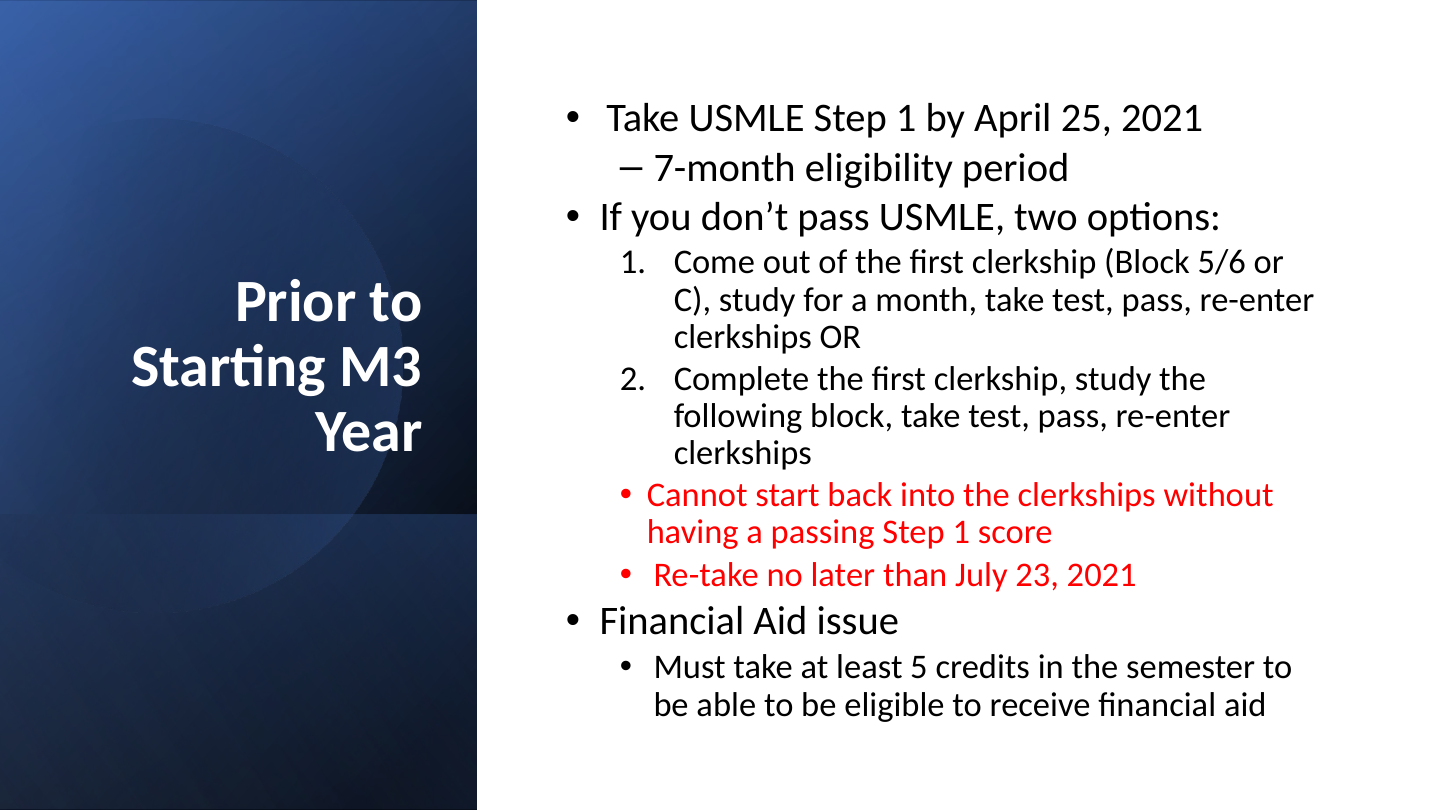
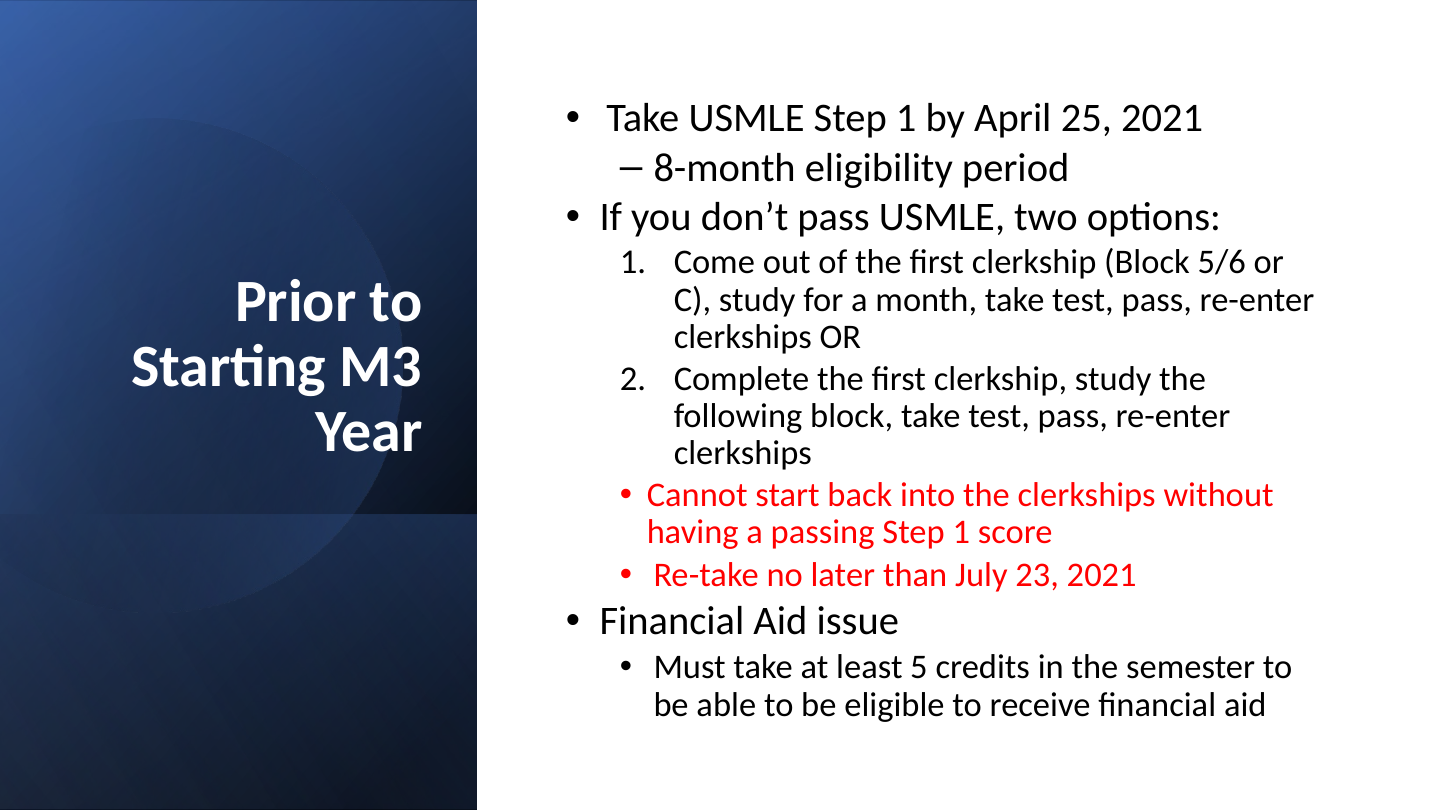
7-month: 7-month -> 8-month (725, 168)
